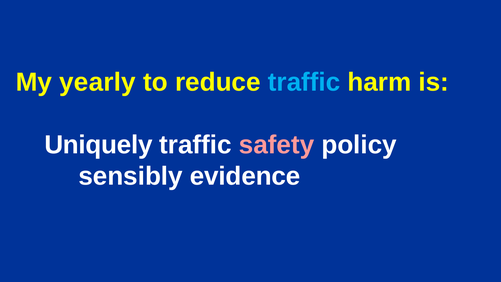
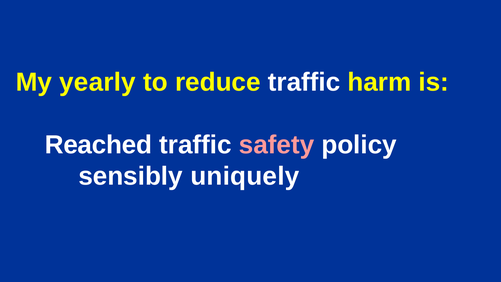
traffic colour: light blue -> white (304, 82)
Uniquely: Uniquely -> Reached (98, 145)
evidence: evidence -> uniquely (245, 176)
